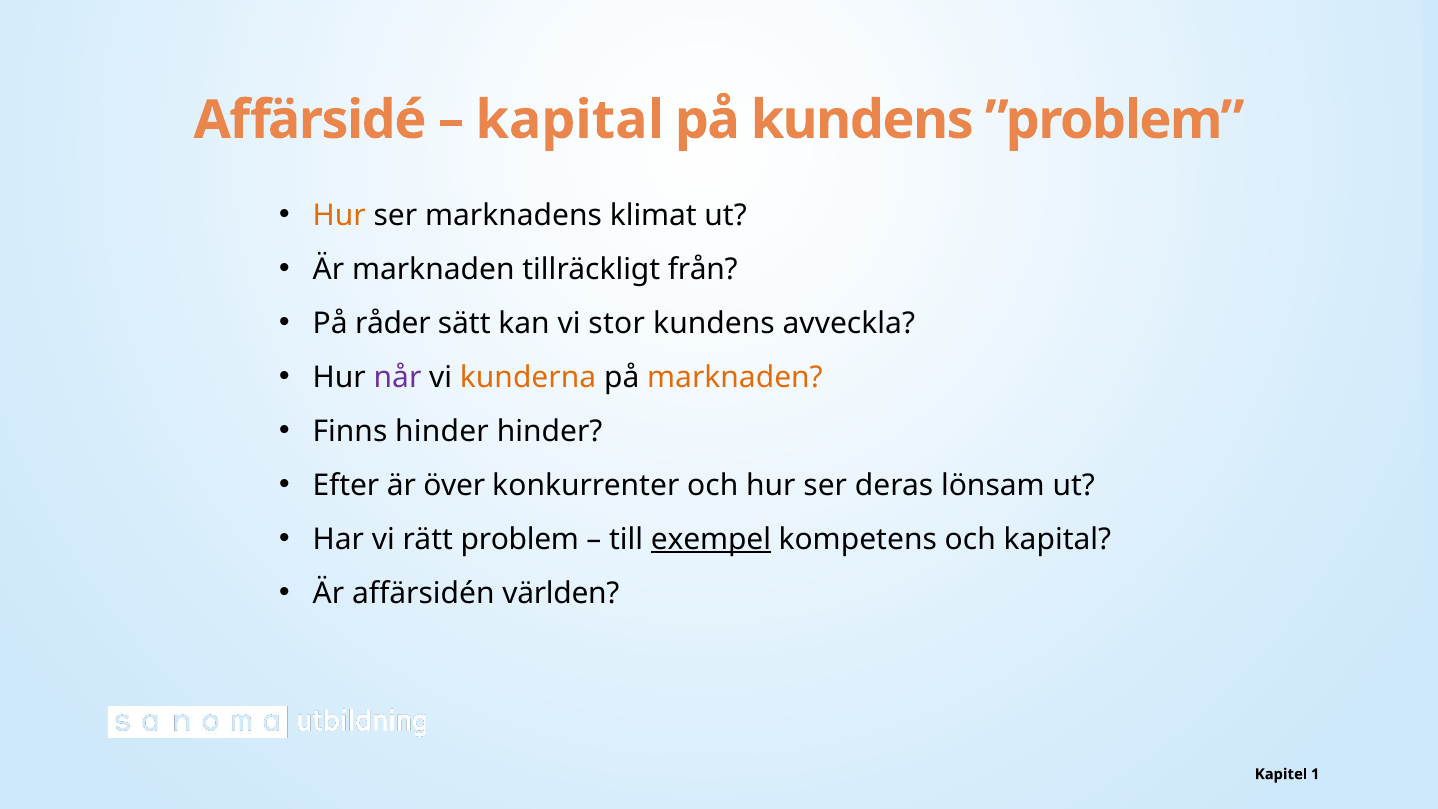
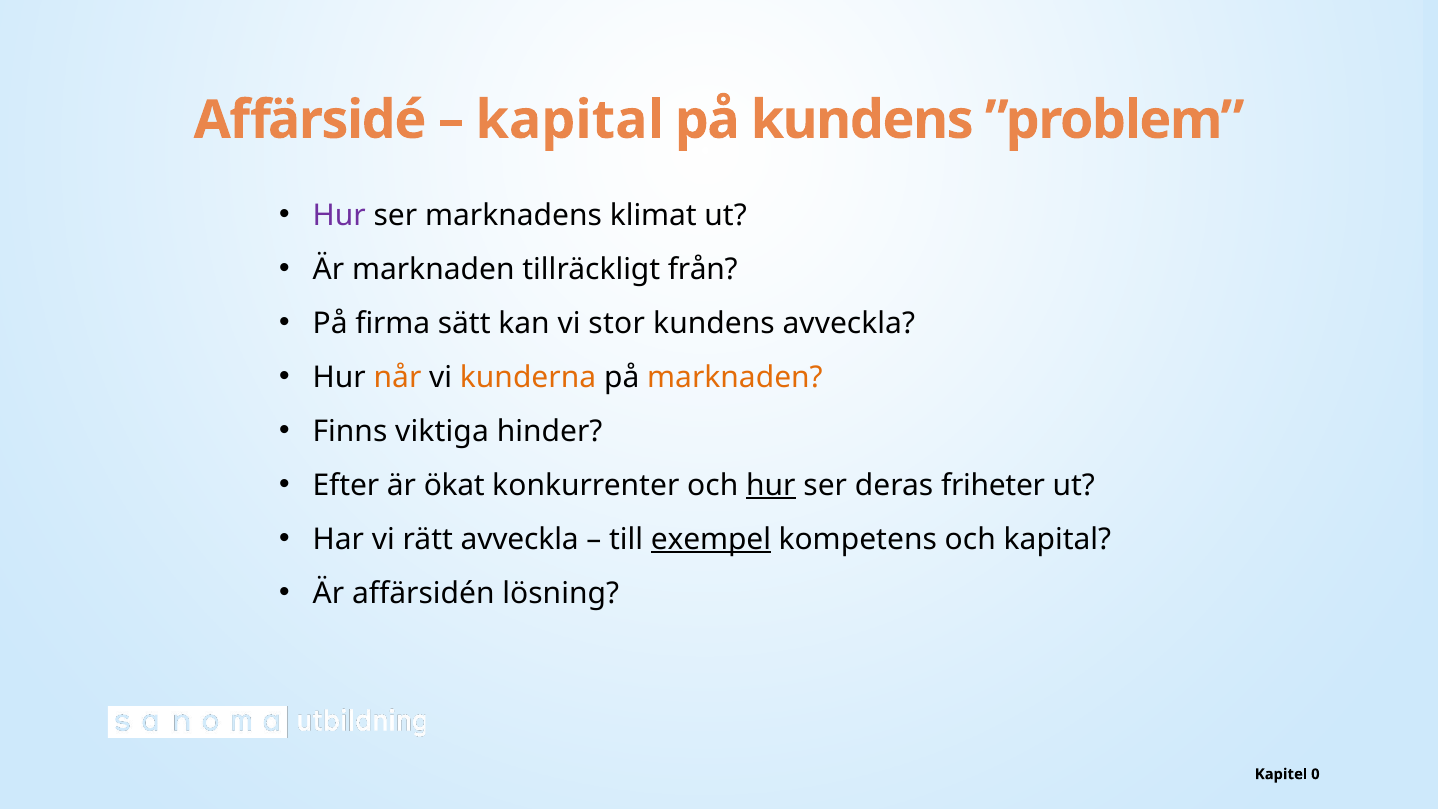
Hur colour: orange -> purple (339, 216)
råder: råder -> firma (393, 324)
når colour: purple -> orange (398, 377)
Finns hinder: hinder -> viktiga (442, 431)
över: över -> ökat (454, 485)
hur underline: none -> present (771, 485)
lönsam: lönsam -> friheter (993, 485)
rätt problem: problem -> avveckla (520, 539)
världen: världen -> lösning (561, 593)
1: 1 -> 0 (1315, 774)
